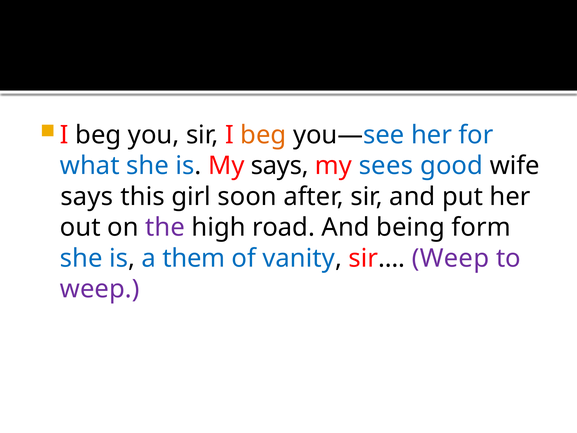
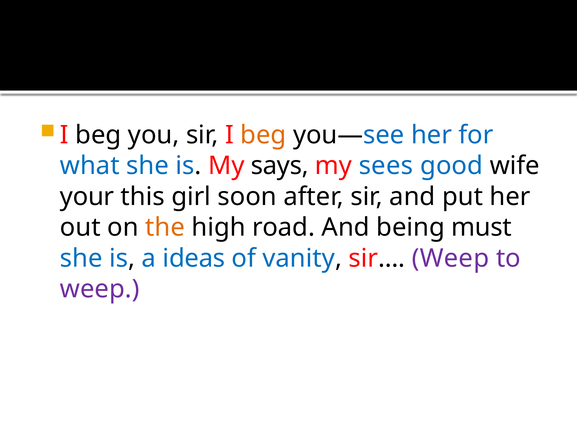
says: says -> your (87, 197)
the colour: purple -> orange (165, 227)
form: form -> must (481, 227)
them: them -> ideas (194, 258)
